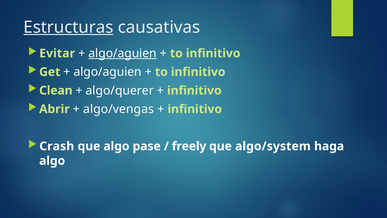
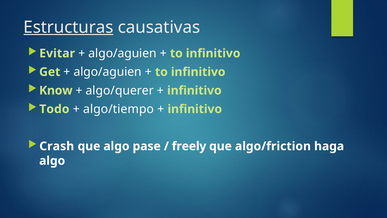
algo/aguien underline: present -> none (123, 53)
Clean: Clean -> Know (56, 90)
Abrir: Abrir -> Todo (54, 109)
algo/vengas: algo/vengas -> algo/tiempo (119, 109)
algo/system: algo/system -> algo/friction (273, 146)
